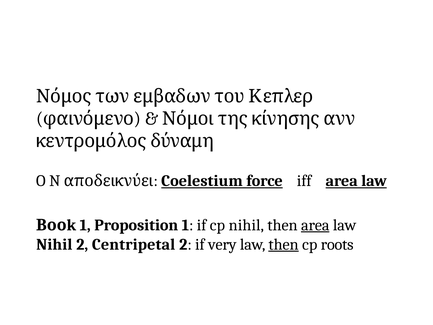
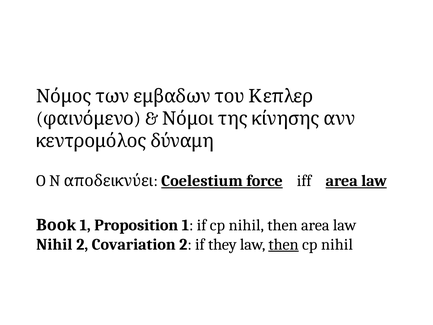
area underline: present -> none (315, 225)
Centripetal: Centripetal -> Covariation (134, 244)
very: very -> they (222, 244)
roots: roots -> nihil (337, 244)
